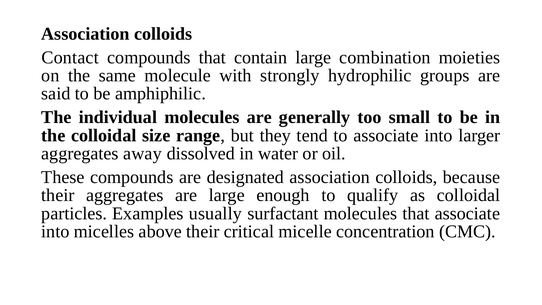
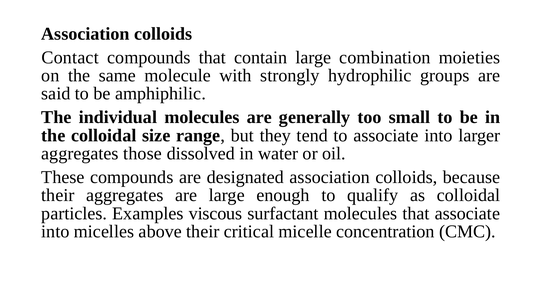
away: away -> those (143, 153)
usually: usually -> viscous (216, 213)
